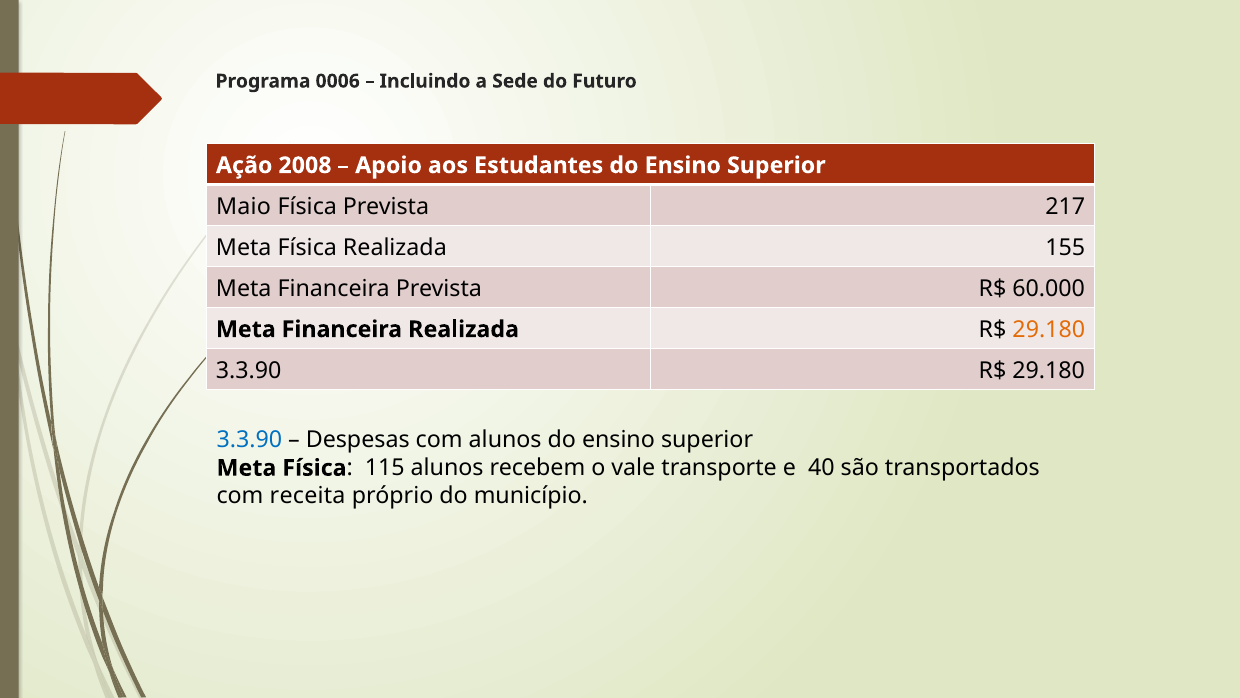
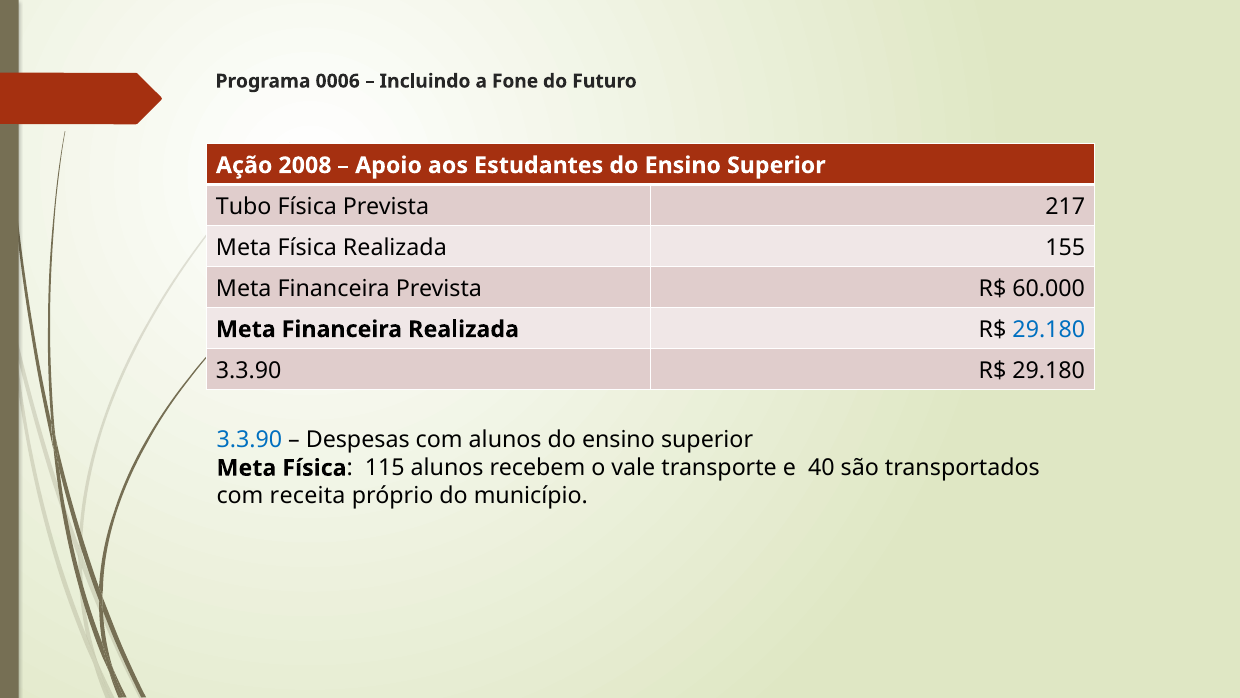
Sede: Sede -> Fone (515, 81)
Maio: Maio -> Tubo (244, 206)
29.180 colour: orange -> blue (1049, 329)
